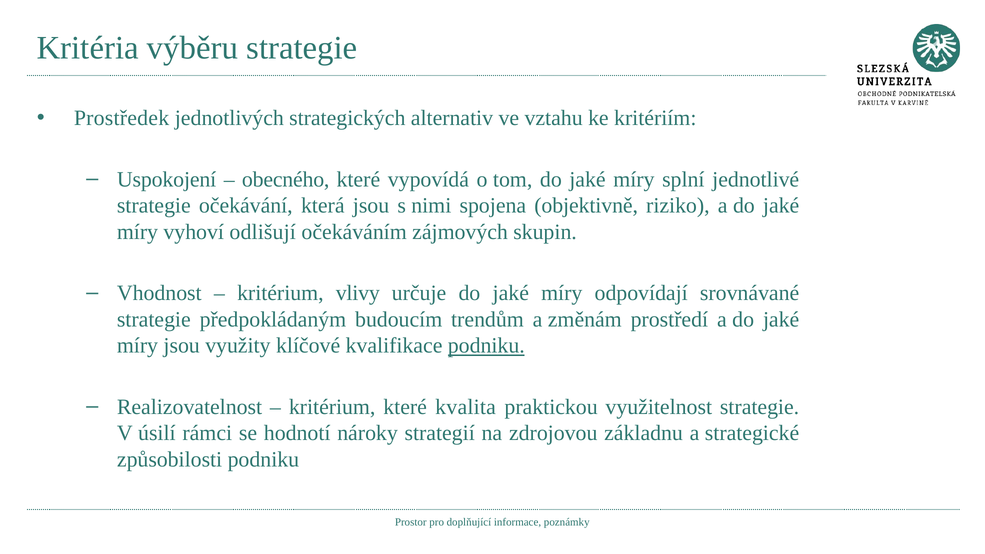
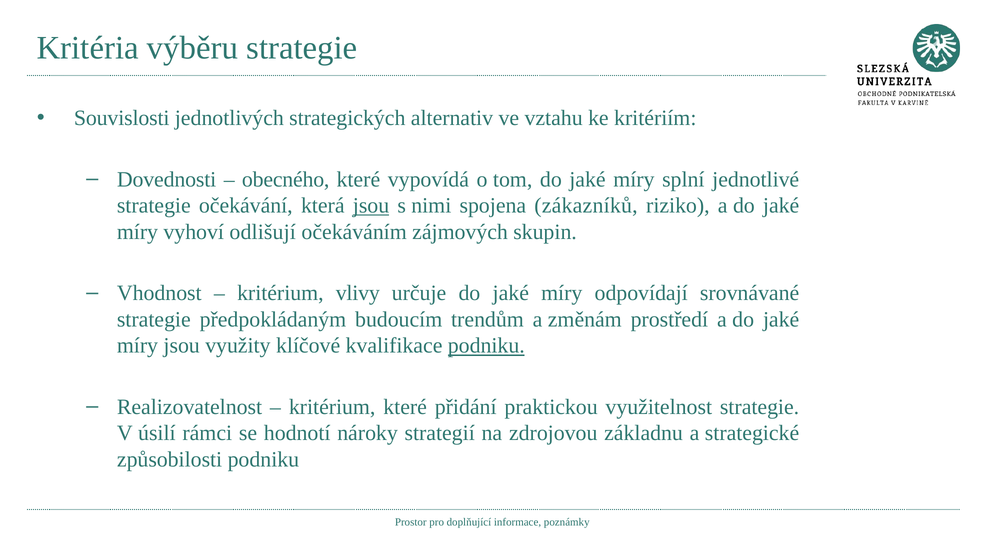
Prostředek: Prostředek -> Souvislosti (122, 118)
Uspokojení: Uspokojení -> Dovednosti (167, 179)
jsou underline: none -> present (371, 206)
objektivně: objektivně -> zákazníků (586, 206)
kvalita: kvalita -> přidání (466, 407)
